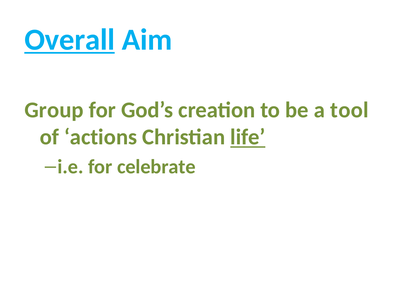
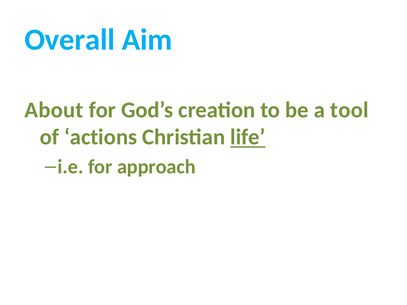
Overall underline: present -> none (70, 40)
Group: Group -> About (54, 110)
celebrate: celebrate -> approach (156, 167)
